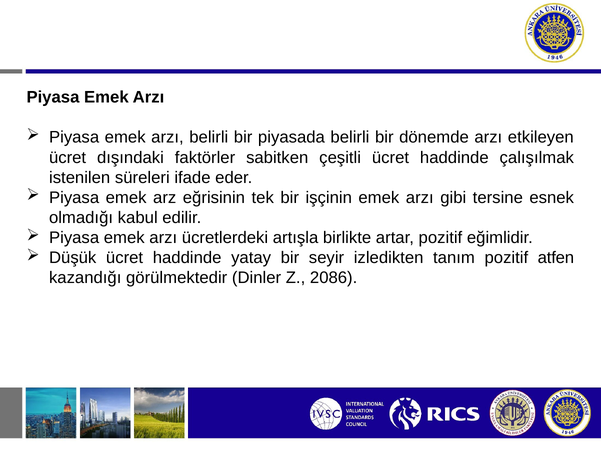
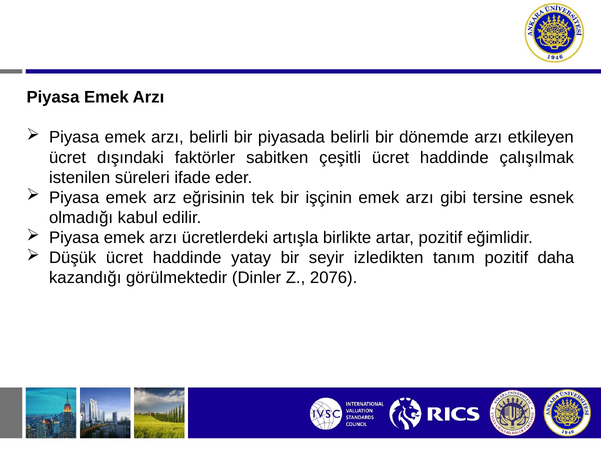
atfen: atfen -> daha (556, 258)
2086: 2086 -> 2076 (334, 278)
